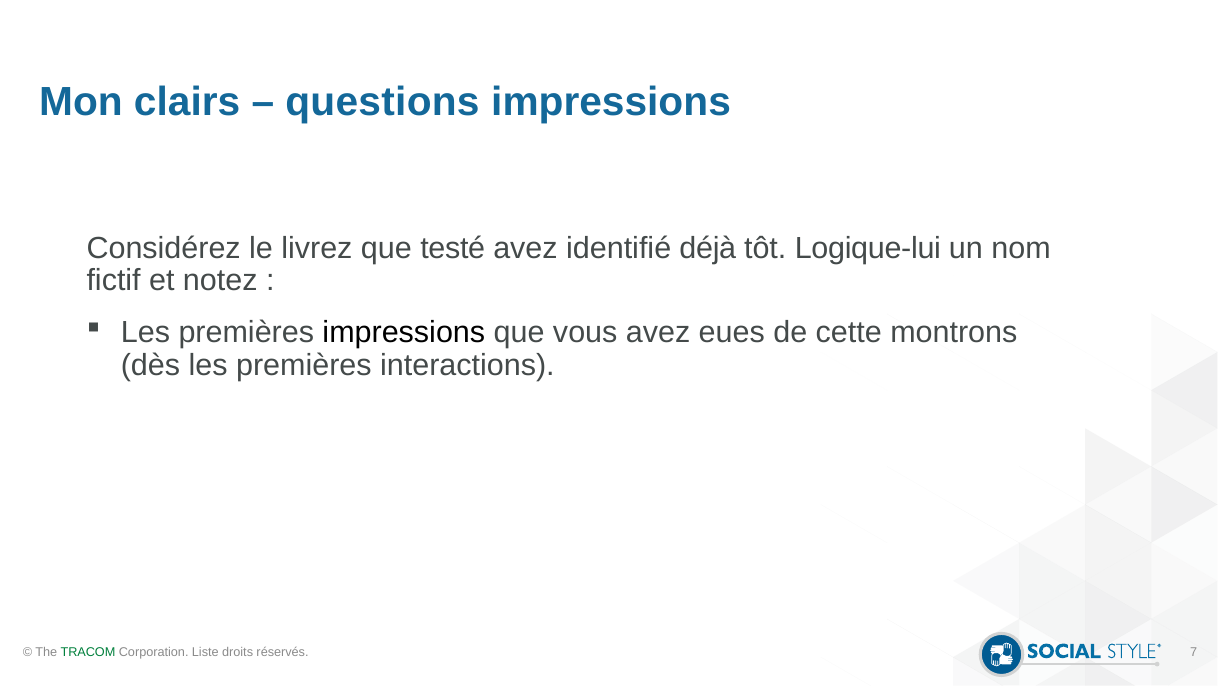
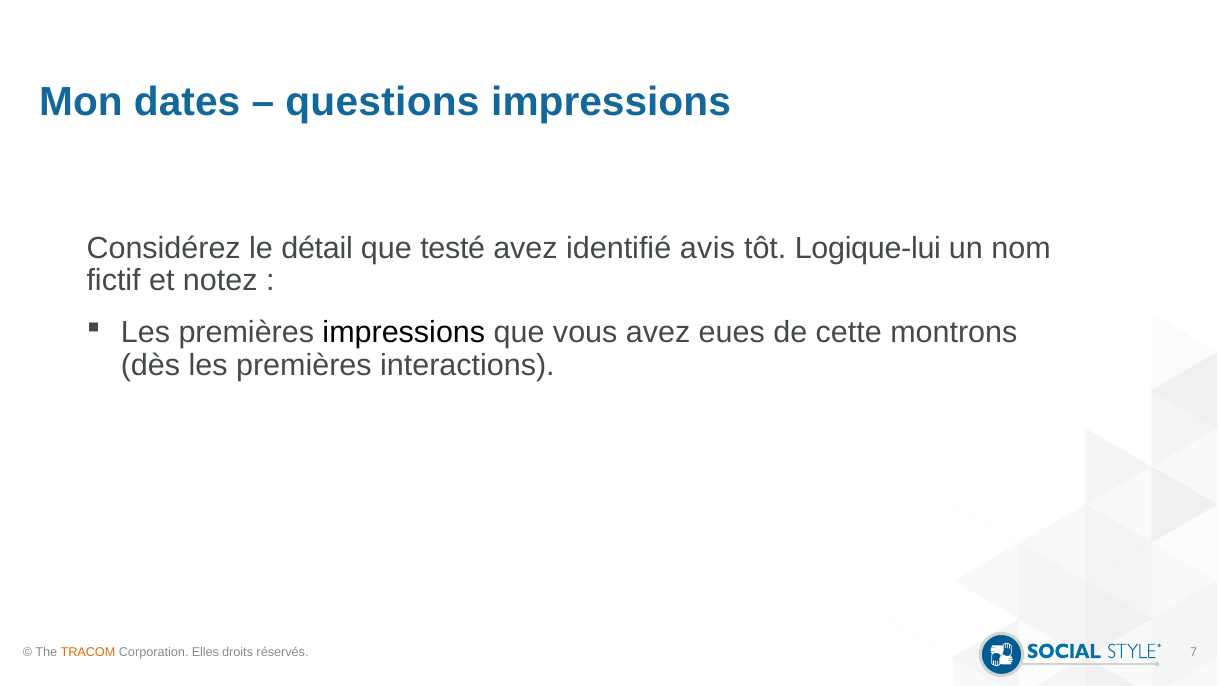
clairs: clairs -> dates (187, 102)
livrez: livrez -> détail (317, 248)
déjà: déjà -> avis (708, 248)
TRACOM colour: green -> orange (88, 653)
Liste: Liste -> Elles (205, 653)
